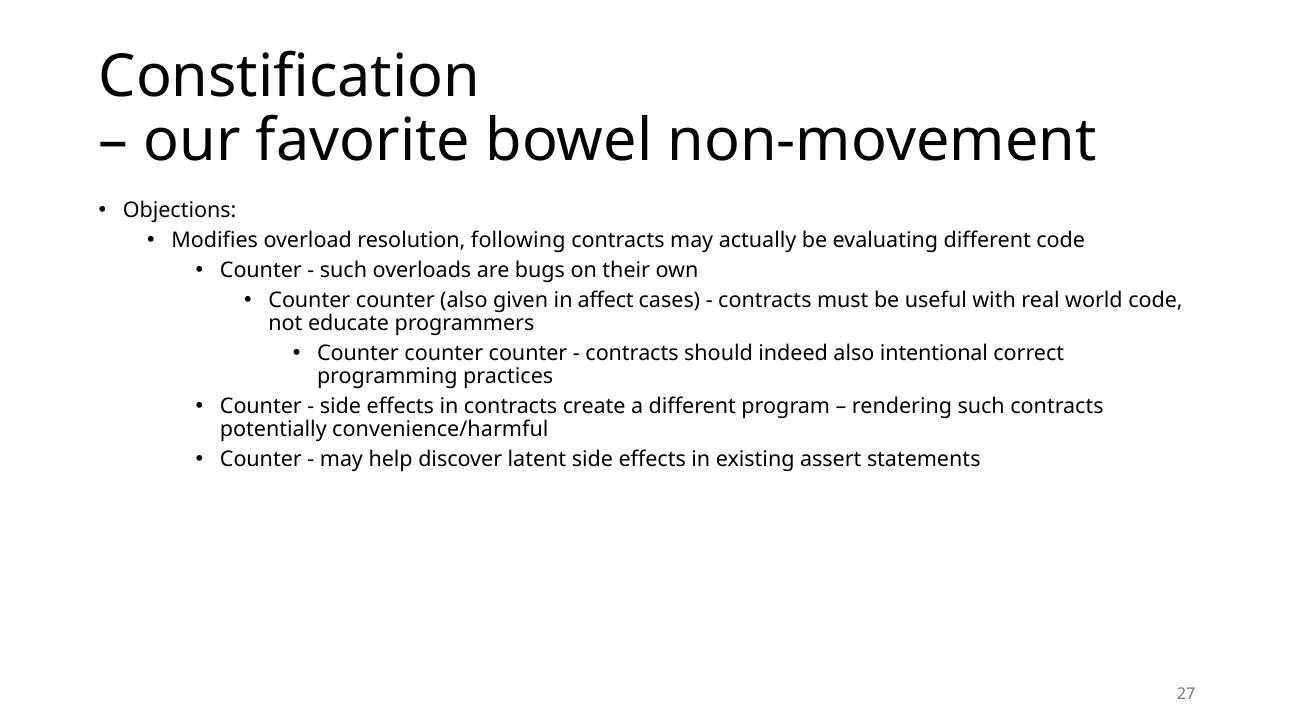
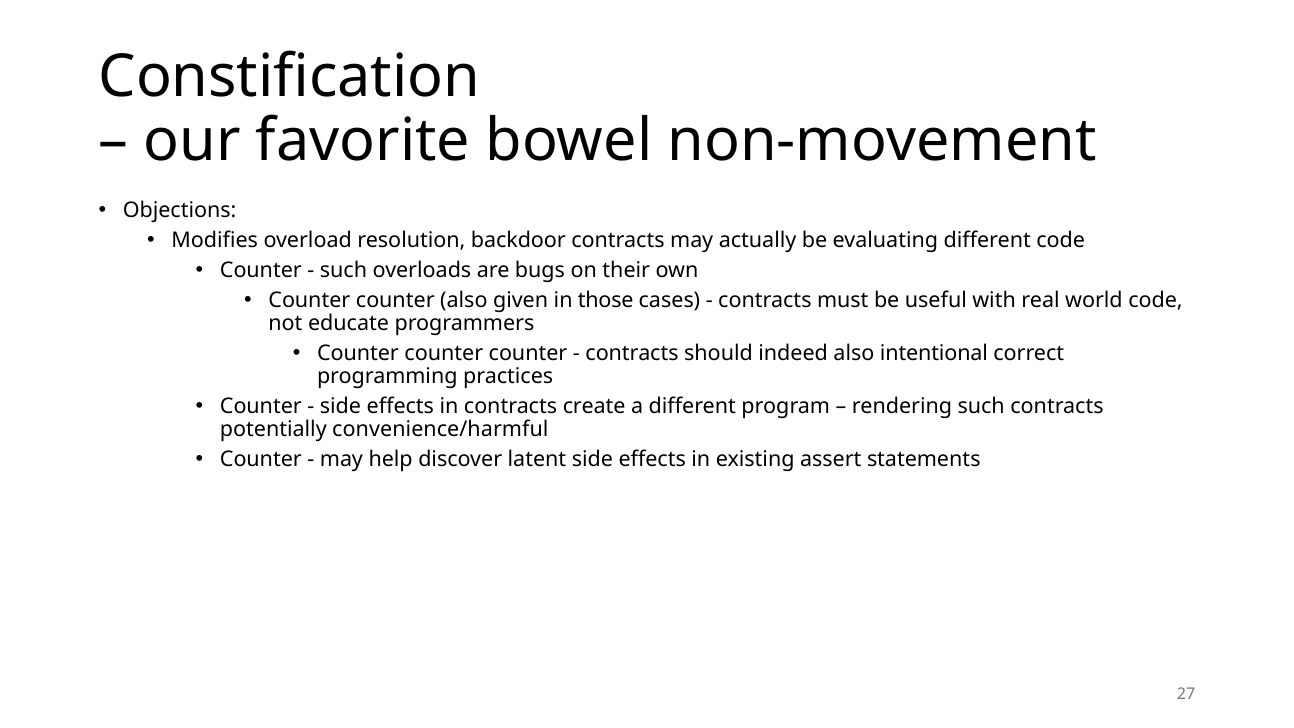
following: following -> backdoor (518, 240)
affect: affect -> those (606, 300)
